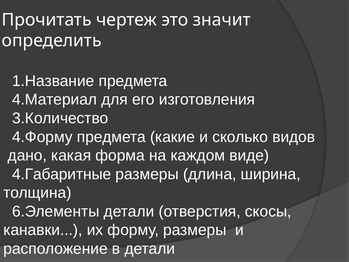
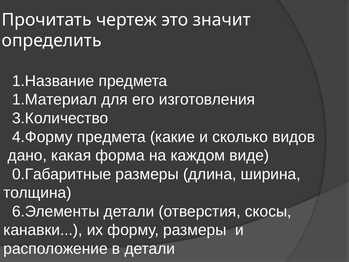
4.Материал: 4.Материал -> 1.Материал (55, 100)
4.Габаритные: 4.Габаритные -> 0.Габаритные (62, 174)
